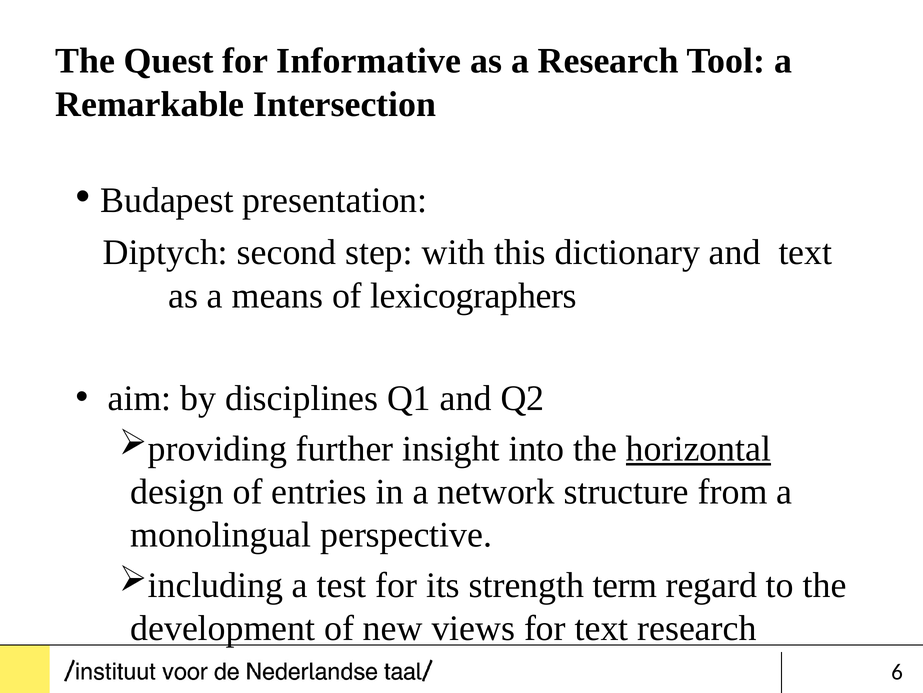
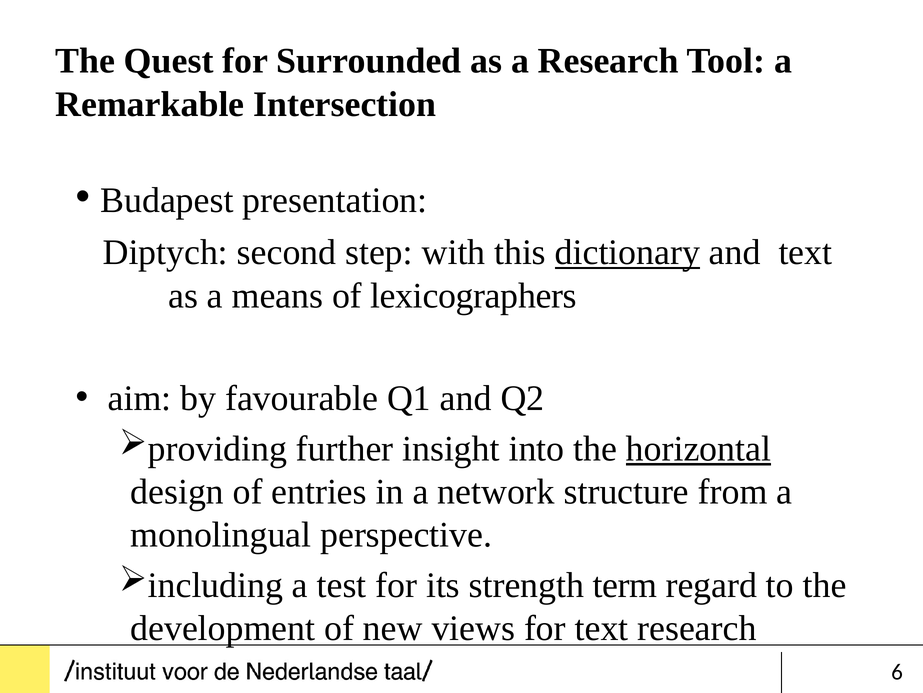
Informative: Informative -> Surrounded (369, 61)
dictionary underline: none -> present (627, 252)
disciplines: disciplines -> favourable (302, 398)
